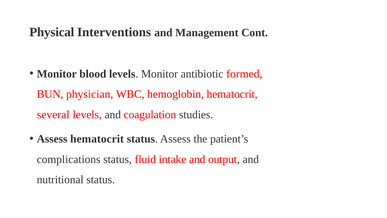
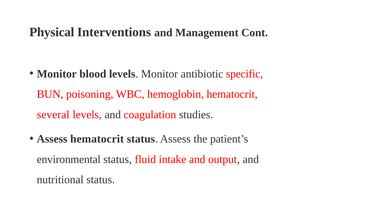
formed: formed -> specific (244, 74)
physician: physician -> poisoning (90, 94)
complications: complications -> environmental (69, 159)
